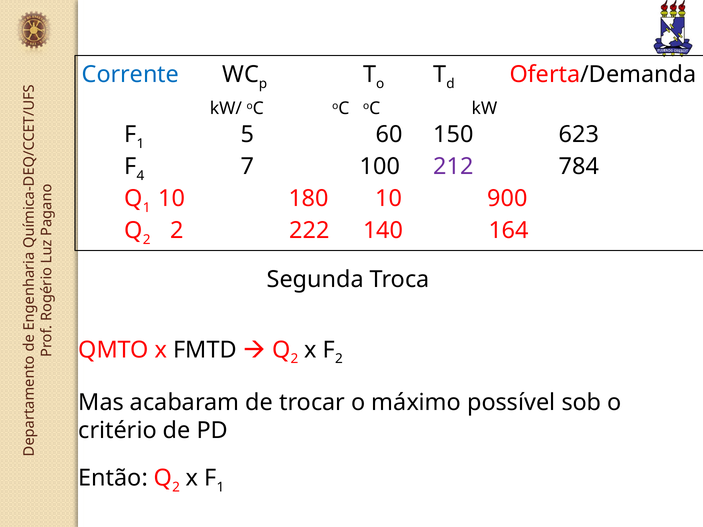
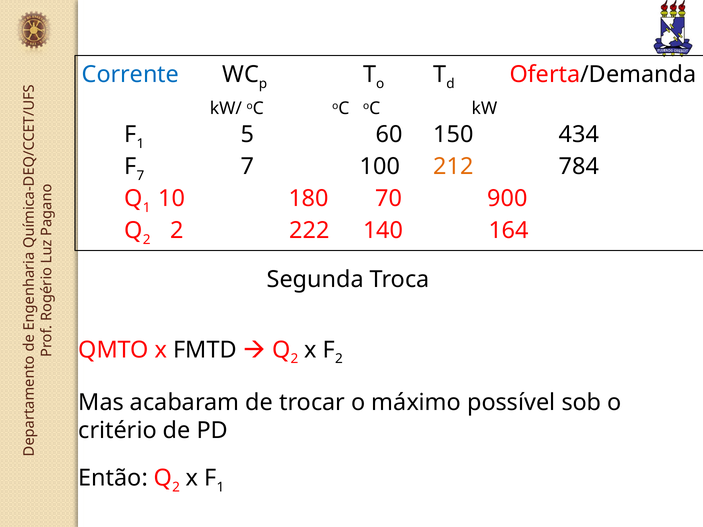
623: 623 -> 434 (579, 135)
4: 4 -> 7 (140, 176)
212 colour: purple -> orange (453, 167)
180 10: 10 -> 70 (389, 199)
